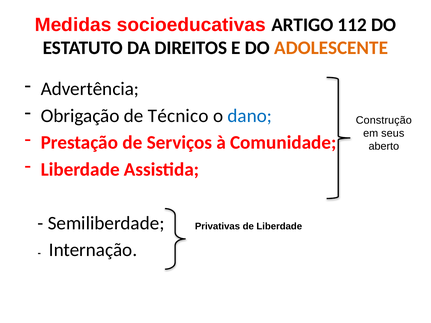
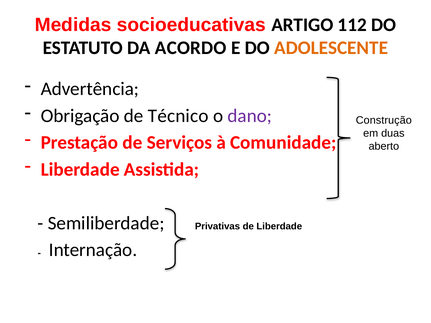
DIREITOS: DIREITOS -> ACORDO (191, 48)
dano colour: blue -> purple (250, 116)
seus: seus -> duas (393, 133)
